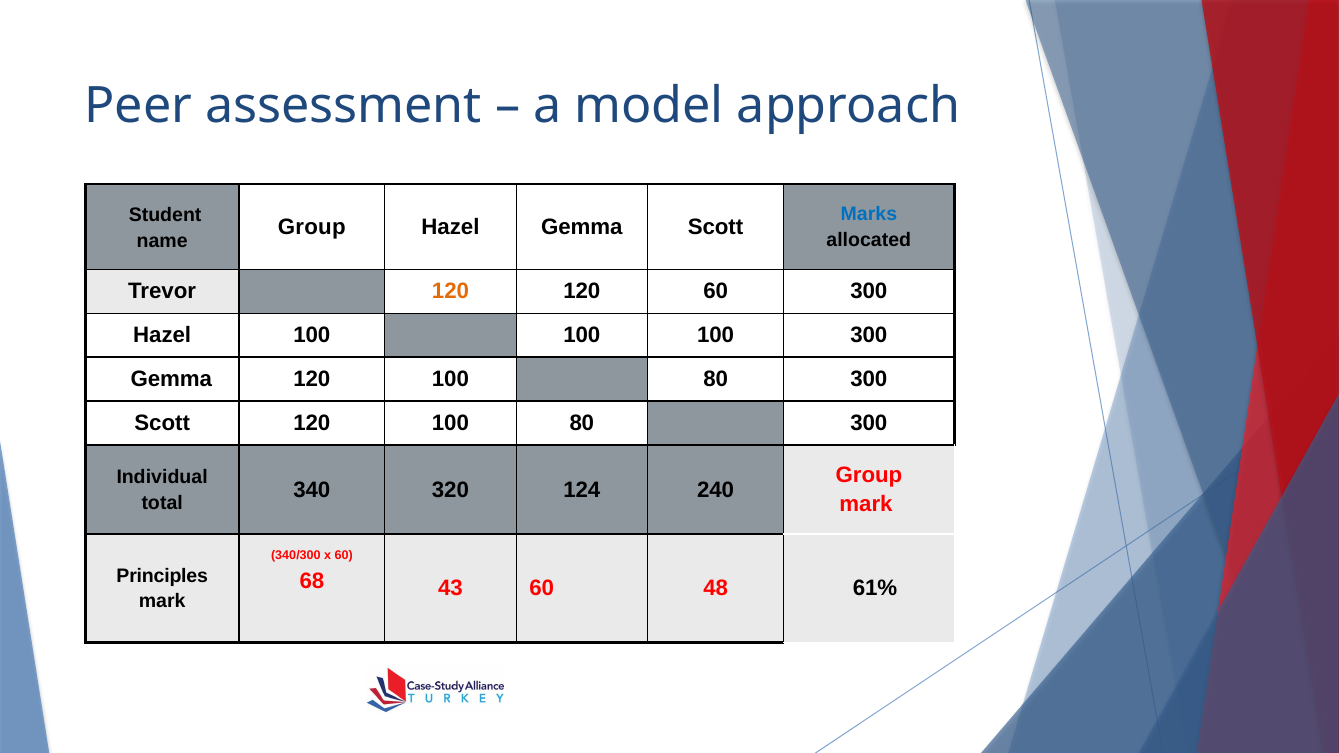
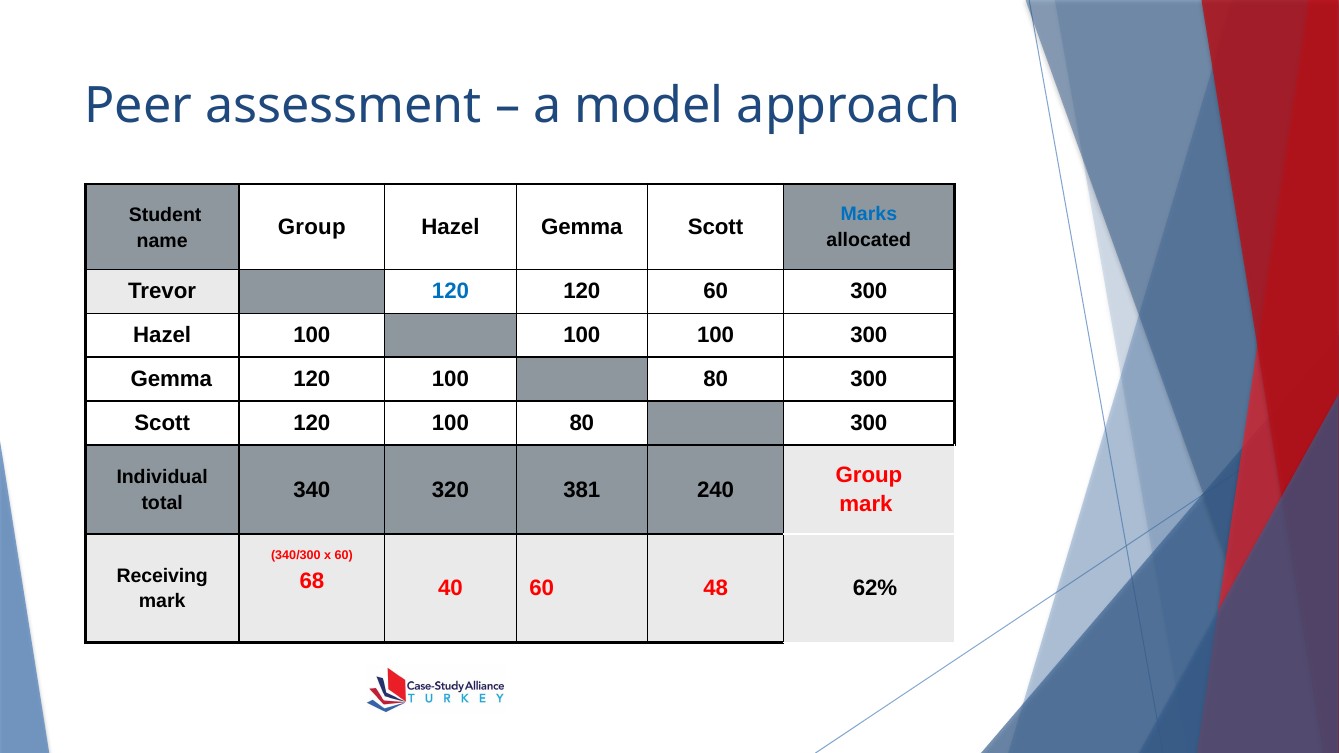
120 colour: orange -> blue (451, 292)
124: 124 -> 381 (582, 490)
Principles: Principles -> Receiving (162, 576)
43: 43 -> 40 (451, 589)
61%: 61% -> 62% (875, 589)
